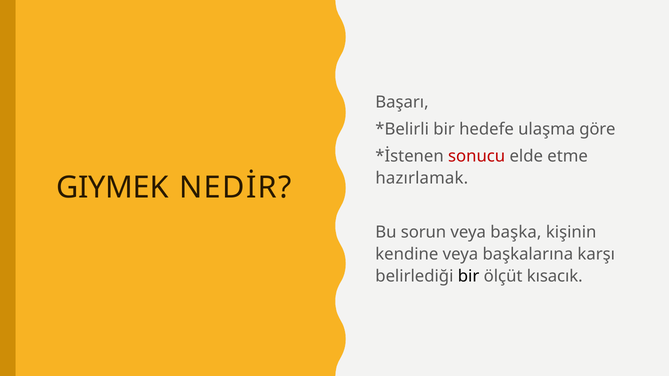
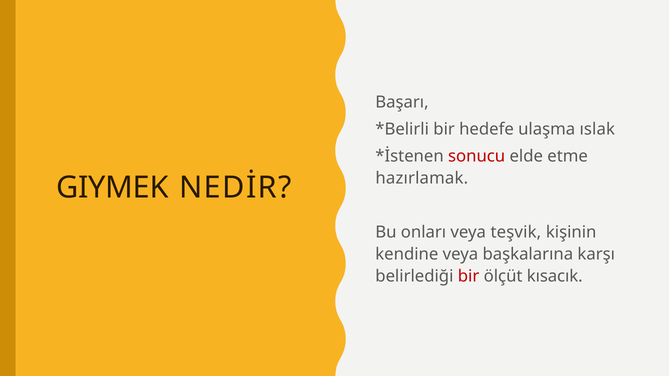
göre: göre -> ıslak (597, 129)
sorun: sorun -> onları (423, 232)
başka: başka -> teşvik (516, 232)
bir colour: black -> red (469, 276)
